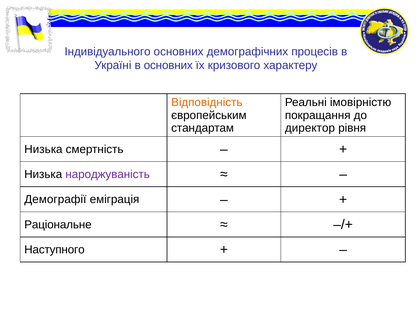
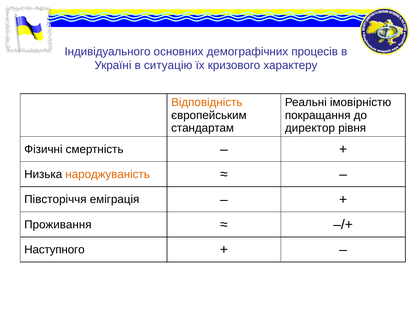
в основних: основних -> ситуацію (168, 66)
Низька: Низька -> Фізичні (43, 149)
народжуваність colour: purple -> orange (108, 174)
Демографії: Демографії -> Півсторіччя (55, 199)
Раціональне: Раціональне -> Проживання (58, 225)
